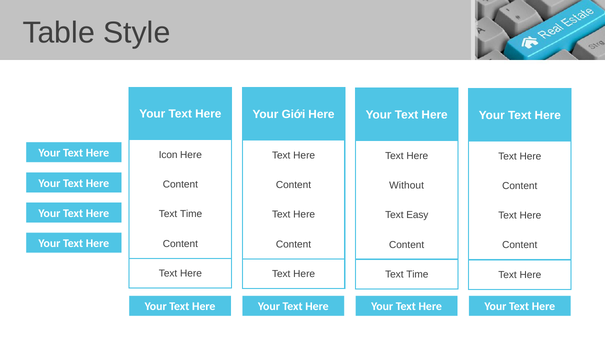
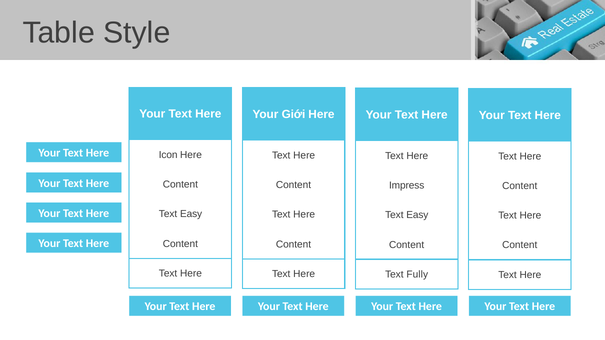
Without: Without -> Impress (407, 186)
Time: Time -> Easy (191, 214)
Time: Time -> Fully (417, 275)
